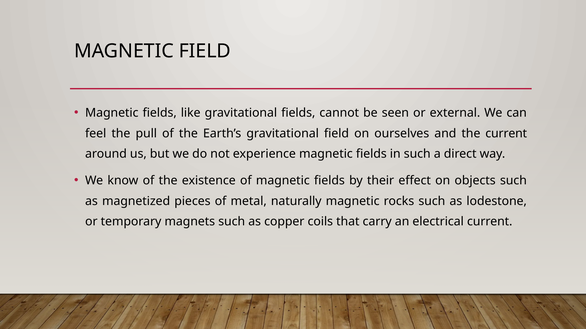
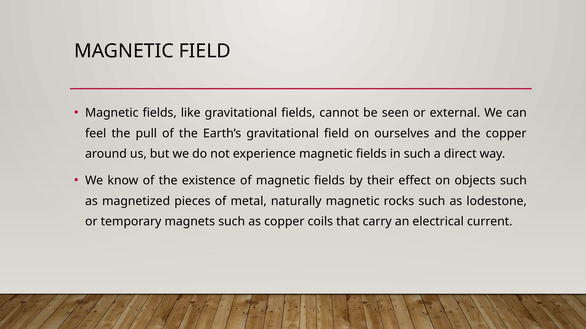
the current: current -> copper (506, 134)
